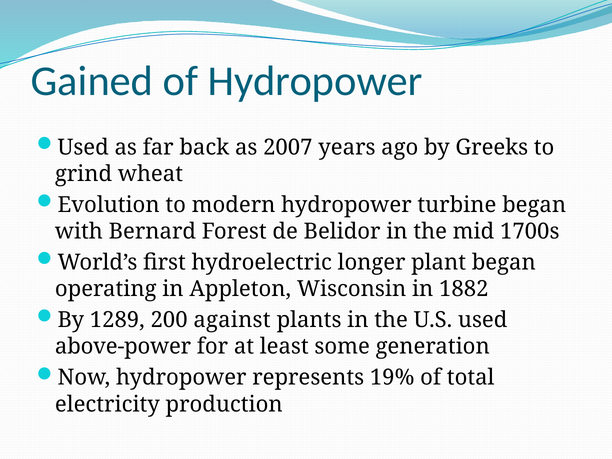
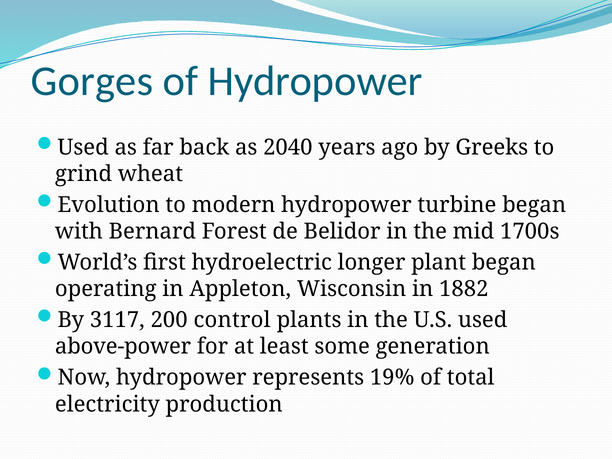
Gained: Gained -> Gorges (92, 81)
2007: 2007 -> 2040 (288, 147)
1289: 1289 -> 3117 (117, 320)
against: against -> control (232, 320)
